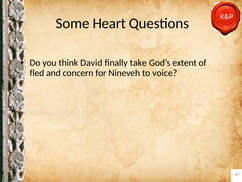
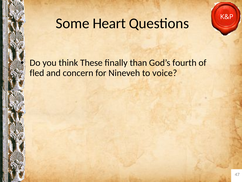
David: David -> These (91, 63)
take: take -> than (138, 63)
extent: extent -> fourth (184, 63)
